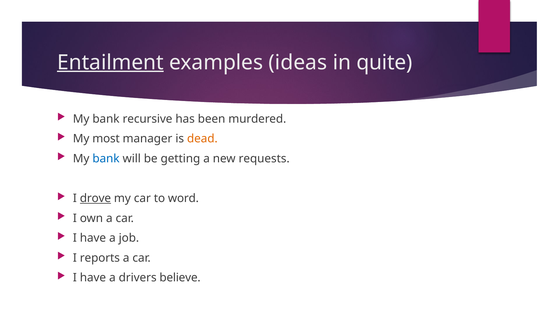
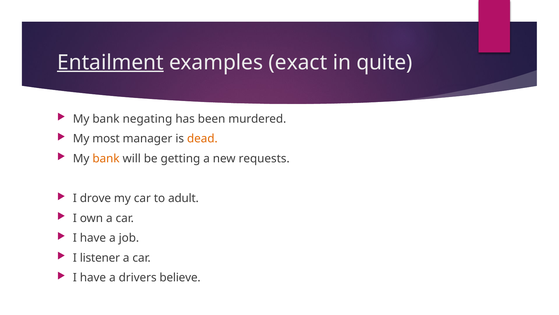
ideas: ideas -> exact (298, 62)
recursive: recursive -> negating (147, 119)
bank colour: blue -> orange (106, 158)
drove underline: present -> none (95, 198)
word: word -> adult (183, 198)
reports: reports -> listener (100, 257)
